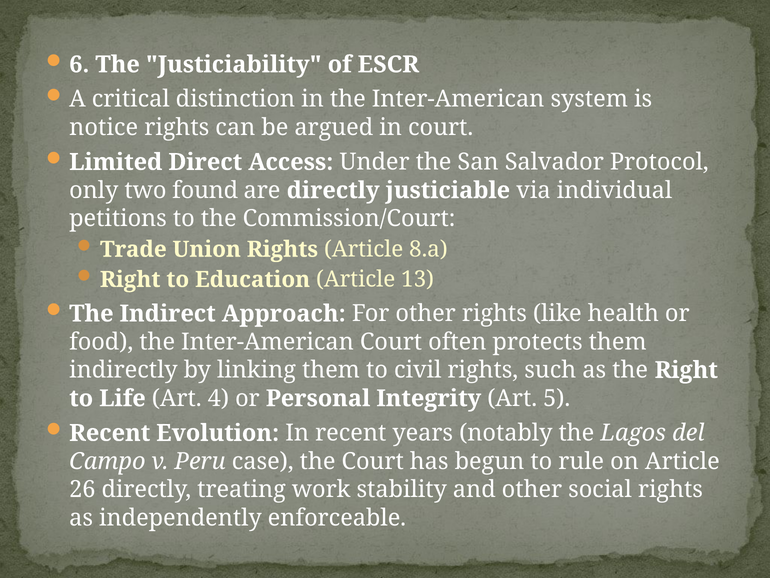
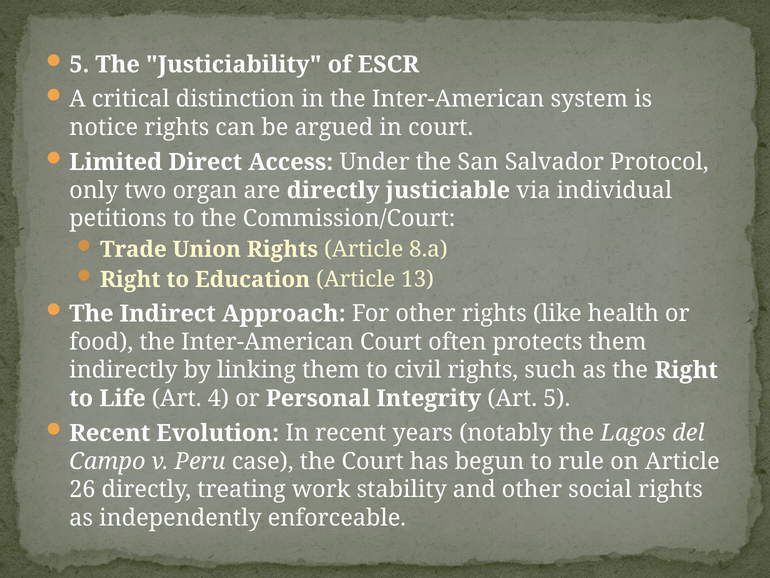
6: 6 -> 5 (79, 64)
found: found -> organ (205, 190)
